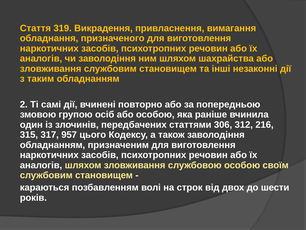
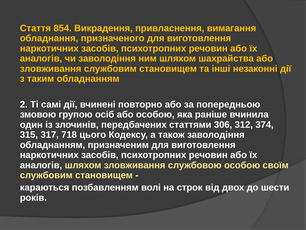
319: 319 -> 854 (63, 28)
216: 216 -> 374 (265, 124)
957: 957 -> 718 (69, 135)
